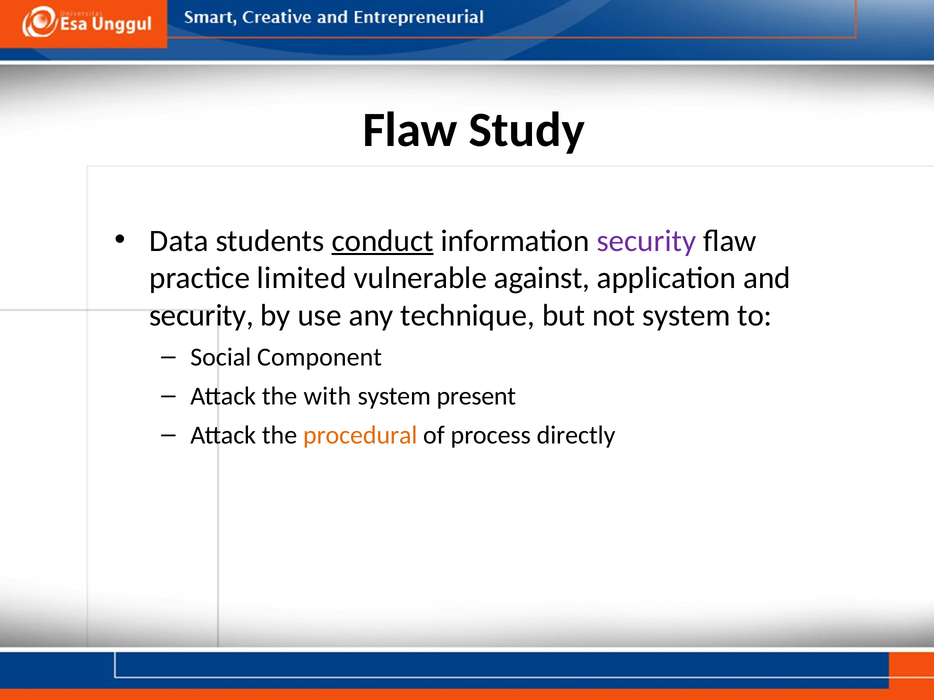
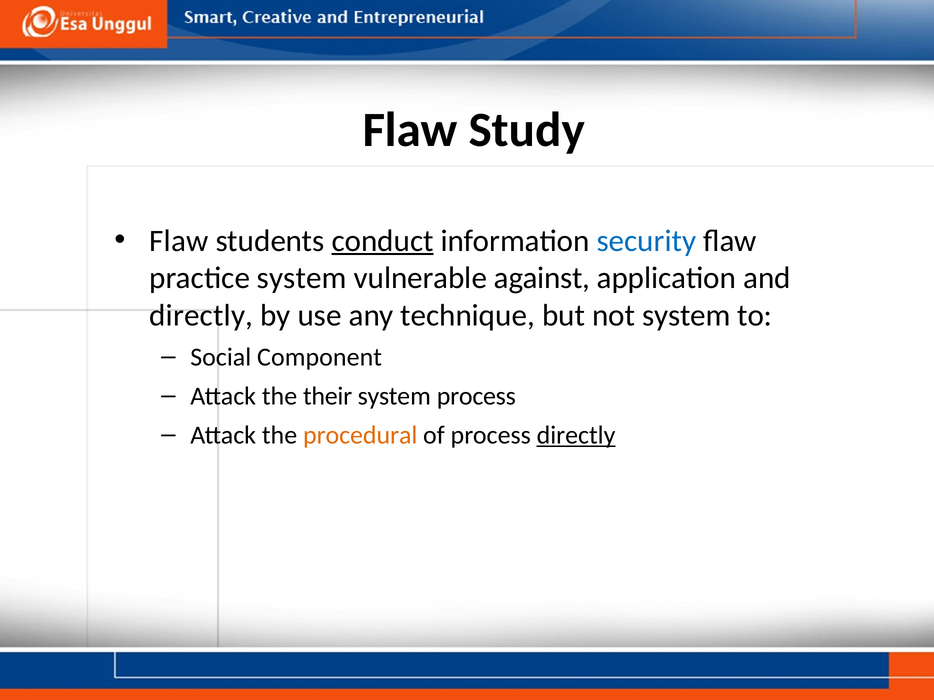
Data: Data -> Flaw (179, 241)
security colour: purple -> blue (646, 241)
practice limited: limited -> system (302, 278)
security: security -> directly (201, 316)
with: with -> their (328, 396)
system present: present -> process (476, 396)
directly underline: none -> present (576, 435)
